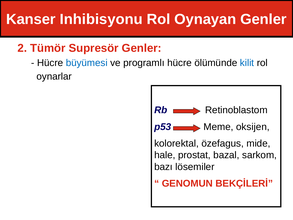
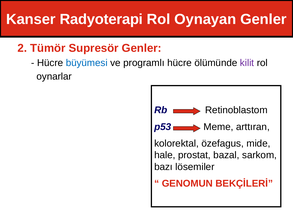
Inhibisyonu: Inhibisyonu -> Radyoterapi (101, 19)
kilit colour: blue -> purple (247, 63)
oksijen: oksijen -> arttıran (253, 127)
